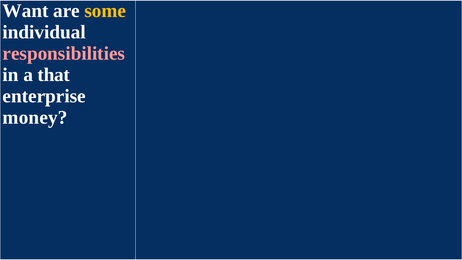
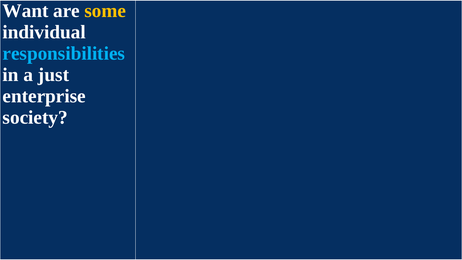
responsibilities colour: pink -> light blue (64, 53)
that: that -> just (54, 75)
money: money -> society (35, 117)
